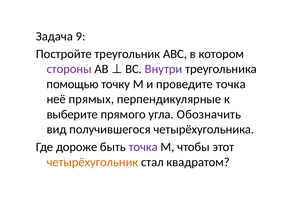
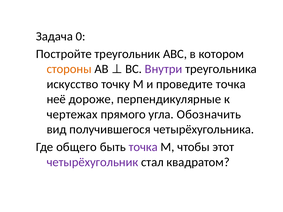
9: 9 -> 0 (81, 36)
стороны colour: purple -> orange (69, 69)
помощью: помощью -> искусство (72, 84)
прямых: прямых -> дороже (91, 99)
выберите: выберите -> чертежах (72, 114)
дороже: дороже -> общего (77, 147)
четырёхугольник colour: orange -> purple (92, 162)
